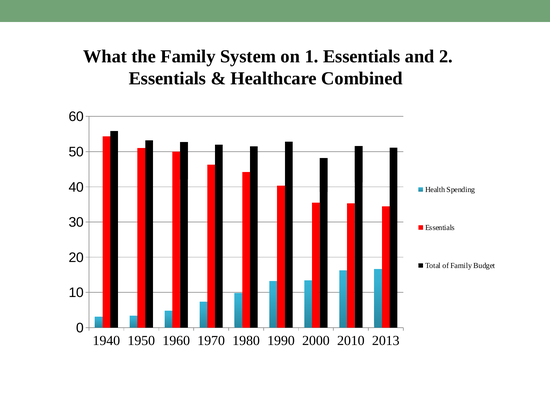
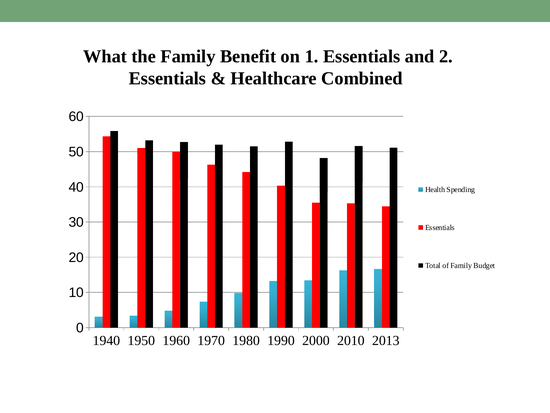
System: System -> Benefit (248, 56)
